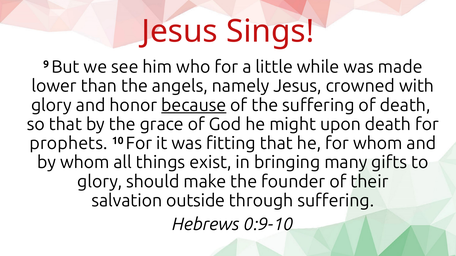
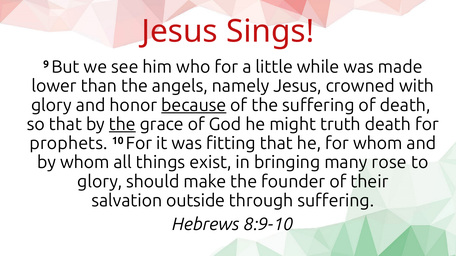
the underline: none -> present (122, 125)
upon: upon -> truth (341, 125)
gifts: gifts -> rose (389, 163)
0:9-10: 0:9-10 -> 8:9-10 (269, 225)
